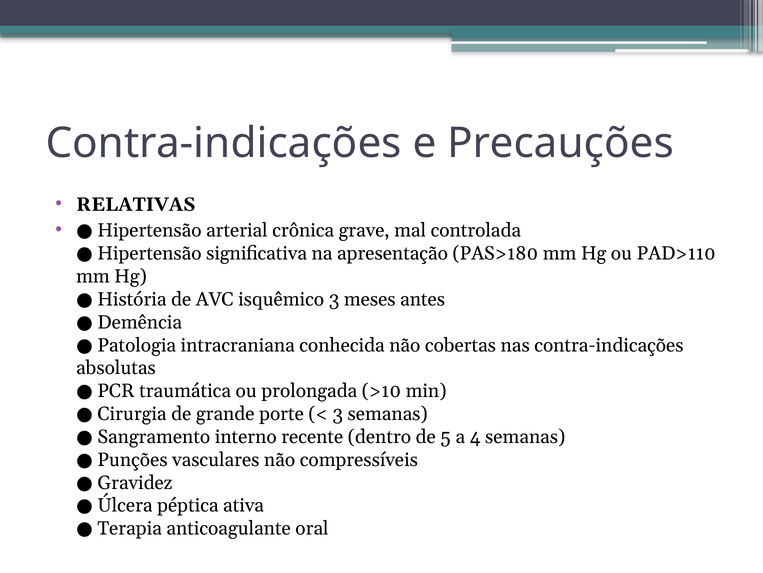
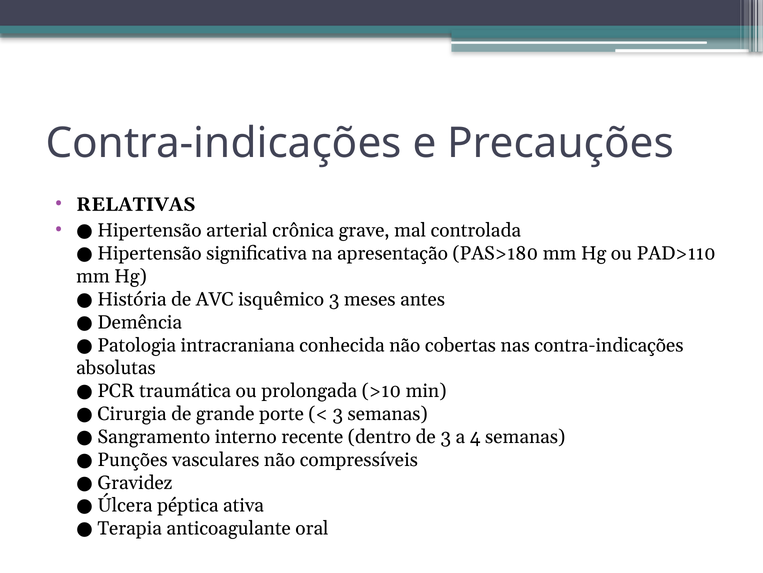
de 5: 5 -> 3 (446, 436)
